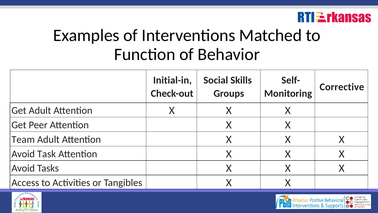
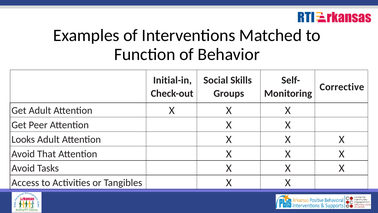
Team: Team -> Looks (23, 139)
Task: Task -> That (47, 154)
